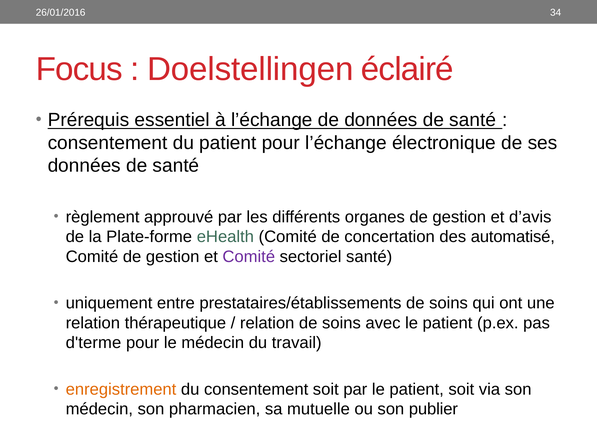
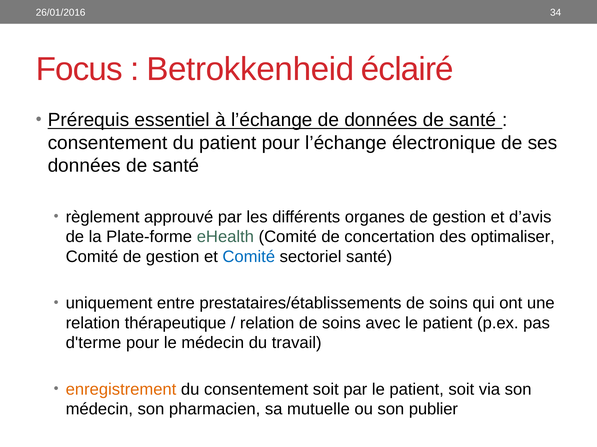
Doelstellingen: Doelstellingen -> Betrokkenheid (250, 69)
automatisé: automatisé -> optimaliser (513, 237)
Comité colour: purple -> blue (249, 257)
